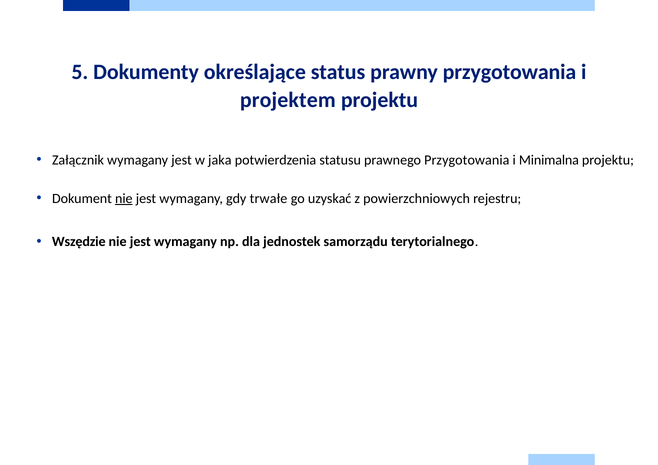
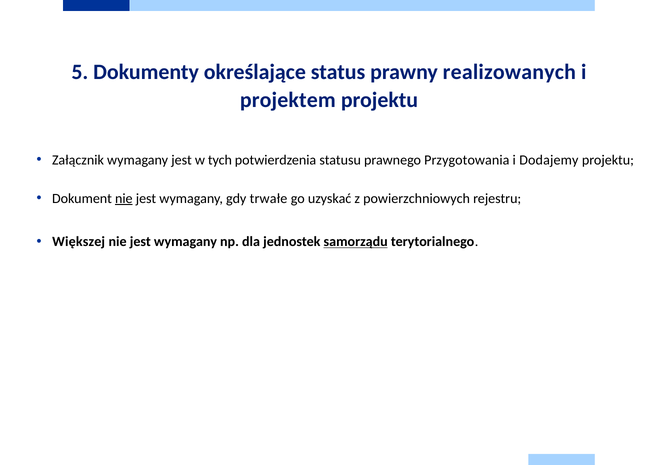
prawny przygotowania: przygotowania -> realizowanych (509, 72)
jaka: jaka -> tych (220, 160)
Minimalna: Minimalna -> Dodajemy (549, 160)
Wszędzie: Wszędzie -> Większej (79, 242)
samorządu underline: none -> present (356, 242)
